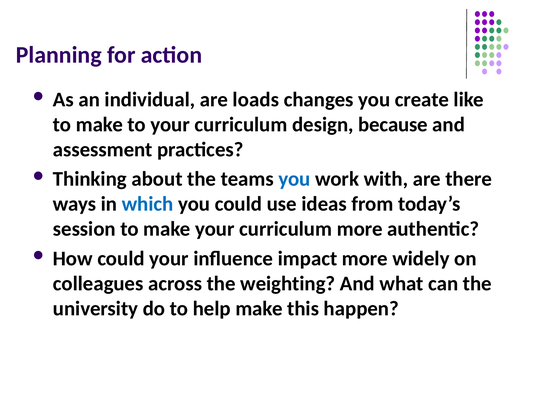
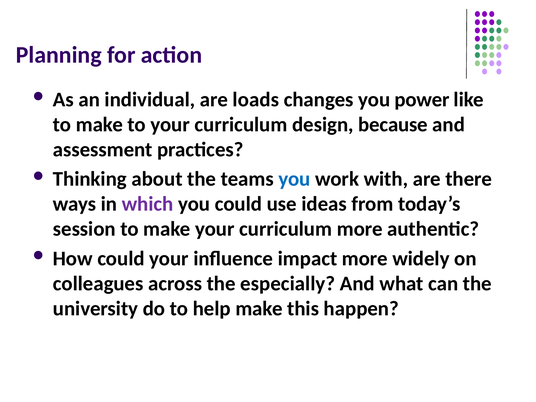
create: create -> power (422, 99)
which colour: blue -> purple (148, 204)
weighting: weighting -> especially (288, 284)
